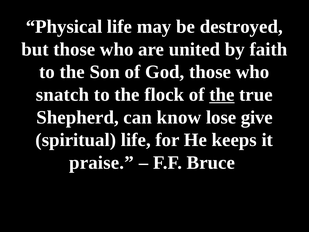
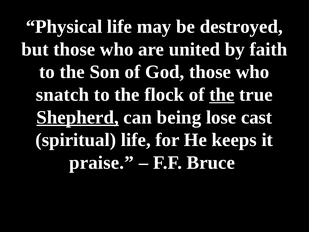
Shepherd underline: none -> present (78, 117)
know: know -> being (179, 117)
give: give -> cast (257, 117)
